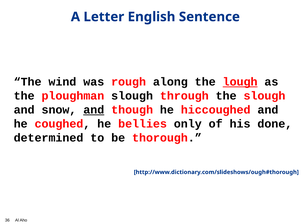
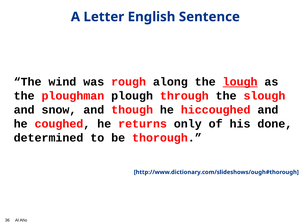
ploughman slough: slough -> plough (132, 96)
and underline: present -> none (94, 110)
bellies: bellies -> returns (143, 124)
